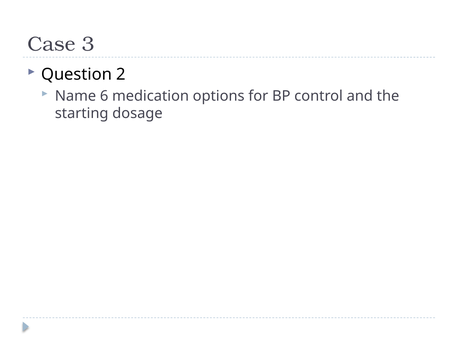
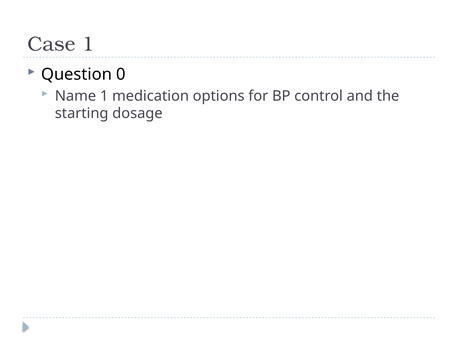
Case 3: 3 -> 1 (88, 44)
2: 2 -> 0 (121, 74)
Name 6: 6 -> 1 (104, 96)
